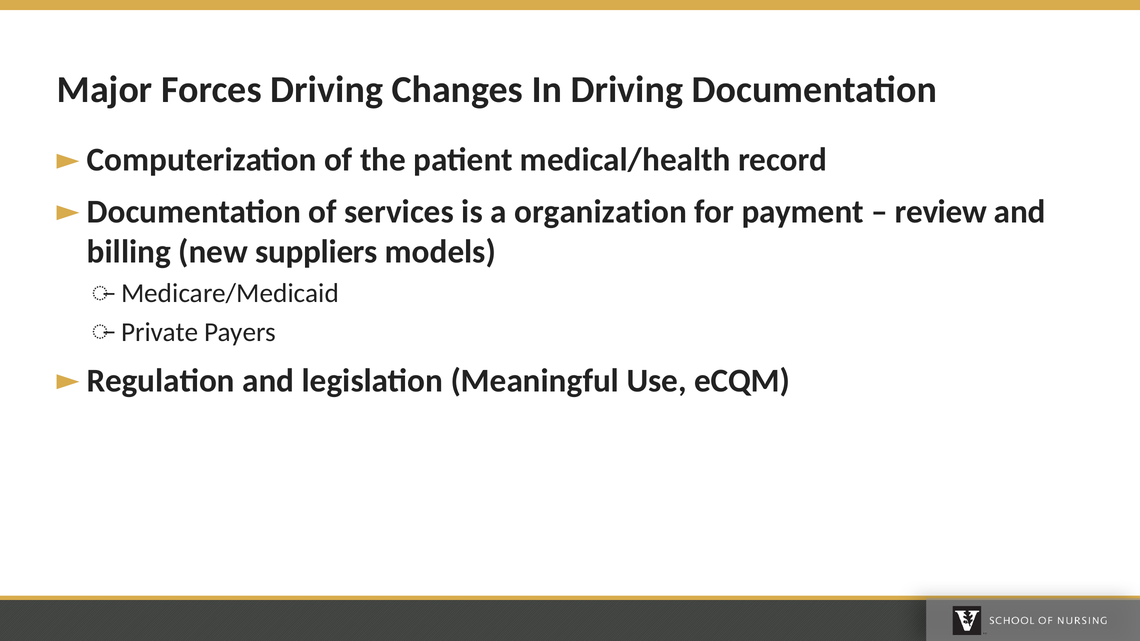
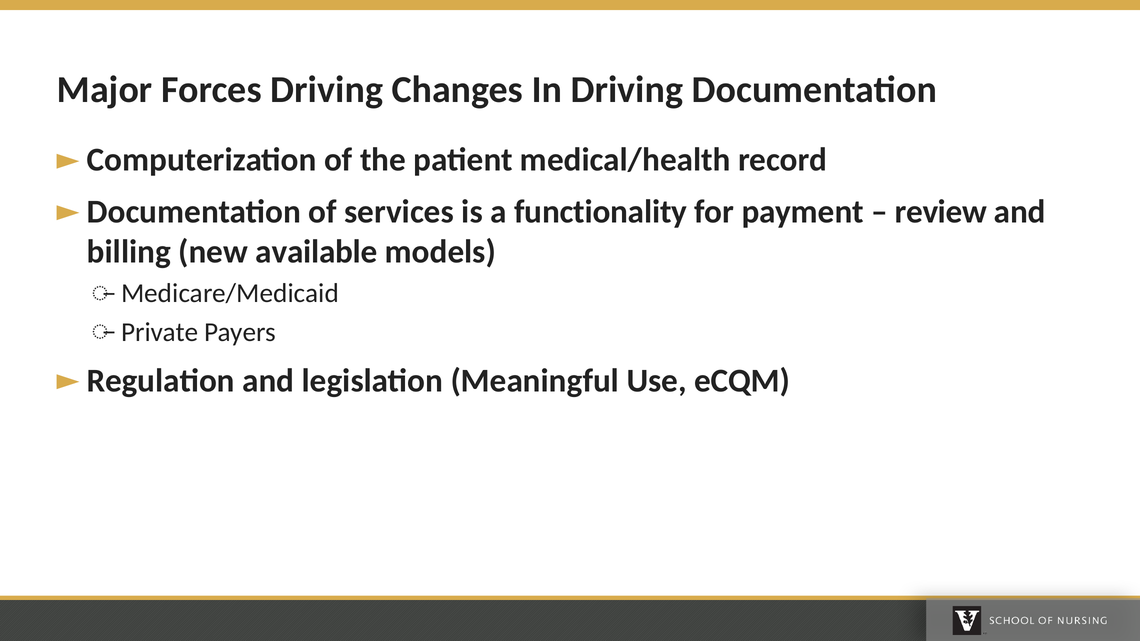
organization: organization -> functionality (601, 212)
suppliers: suppliers -> available (316, 252)
